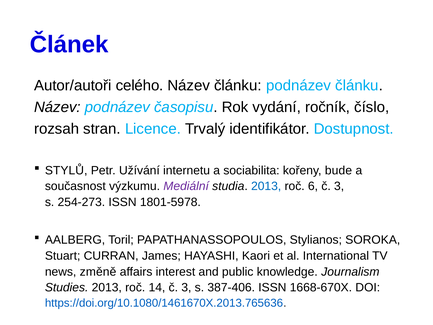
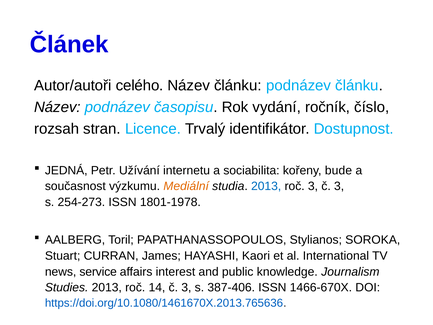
STYLŮ: STYLŮ -> JEDNÁ (66, 170)
Mediální colour: purple -> orange (186, 186)
roč 6: 6 -> 3 (313, 186)
1801-5978: 1801-5978 -> 1801-1978 (170, 202)
změně: změně -> service (98, 272)
1668-670X: 1668-670X -> 1466-670X (321, 287)
